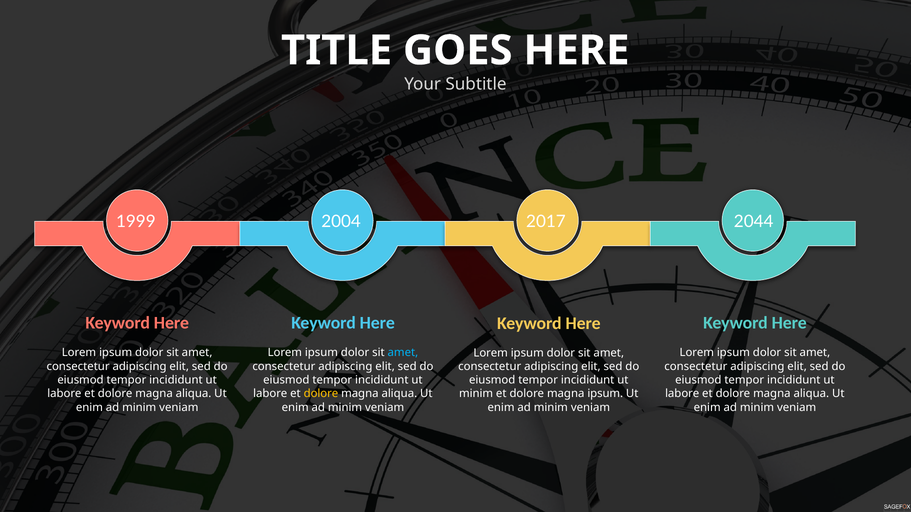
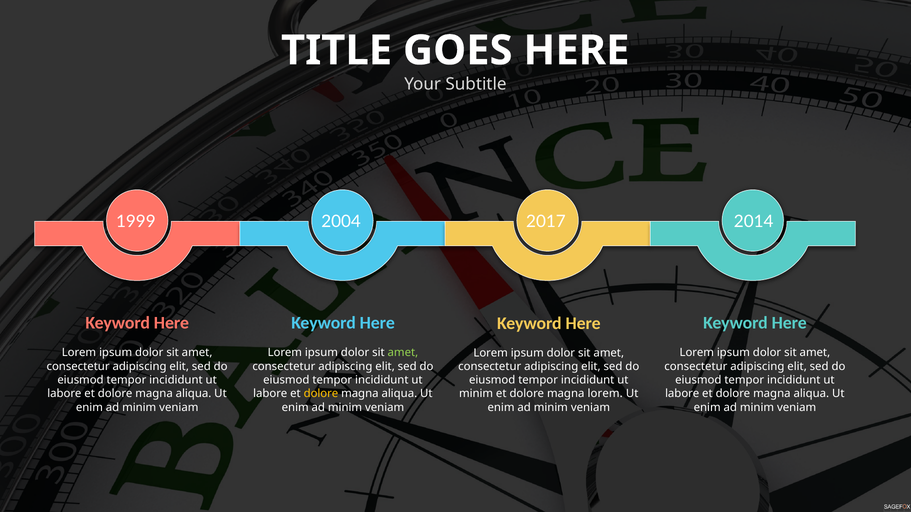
2044: 2044 -> 2014 (754, 222)
amet colour: light blue -> light green (403, 353)
magna ipsum: ipsum -> lorem (605, 394)
